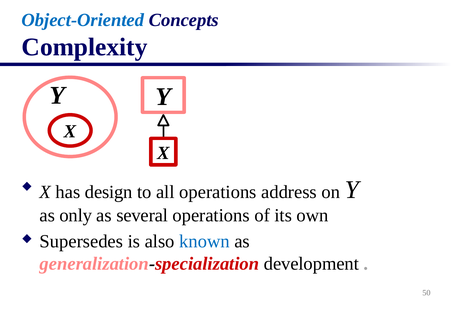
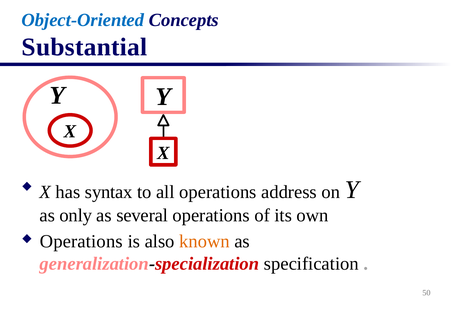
Complexity: Complexity -> Substantial (84, 47)
design: design -> syntax (109, 192)
Supersedes: Supersedes -> Operations (81, 242)
known colour: blue -> orange (204, 242)
development: development -> specification (311, 264)
